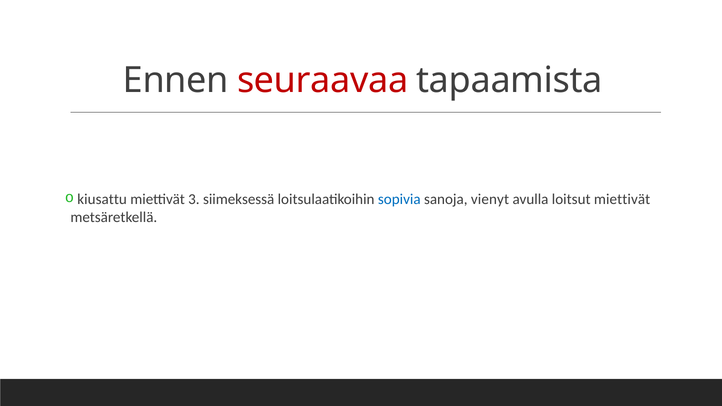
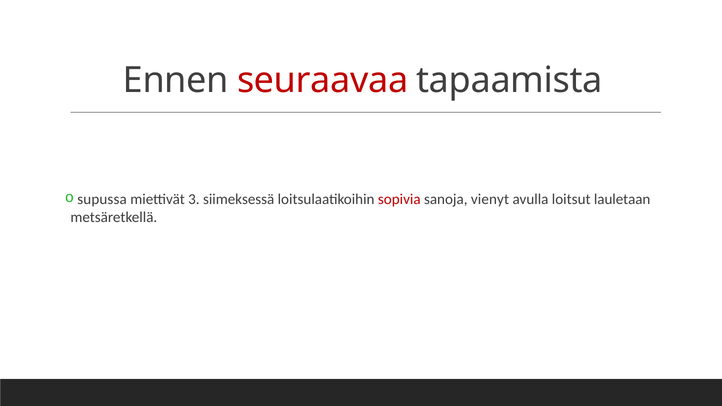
kiusattu: kiusattu -> supussa (102, 199)
sopivia colour: blue -> red (399, 199)
loitsut miettivät: miettivät -> lauletaan (622, 199)
